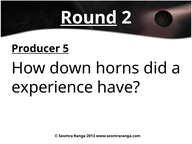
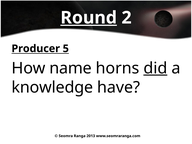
down: down -> name (71, 68)
did underline: none -> present (155, 68)
experience: experience -> knowledge (52, 87)
